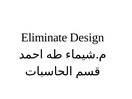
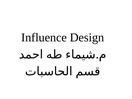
Eliminate: Eliminate -> Influence (44, 37)
